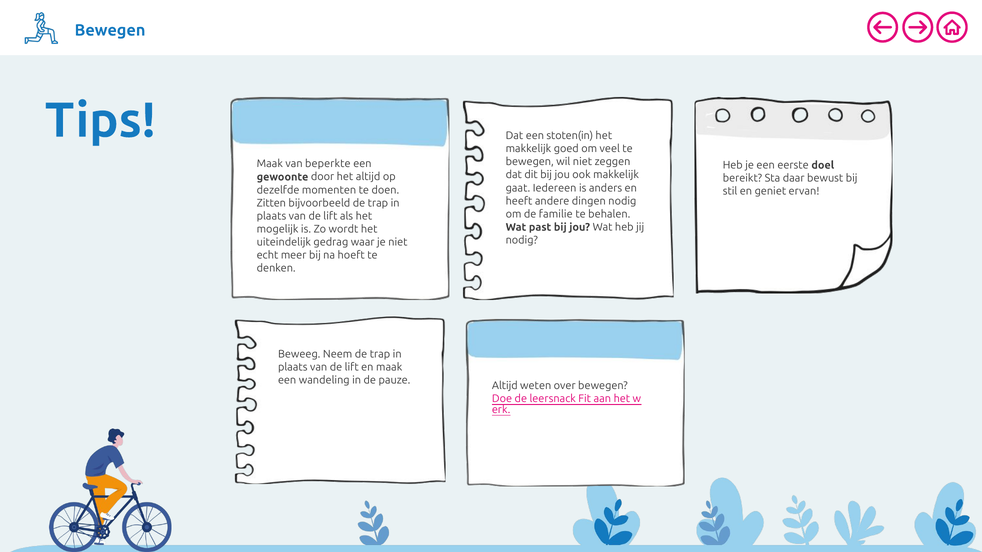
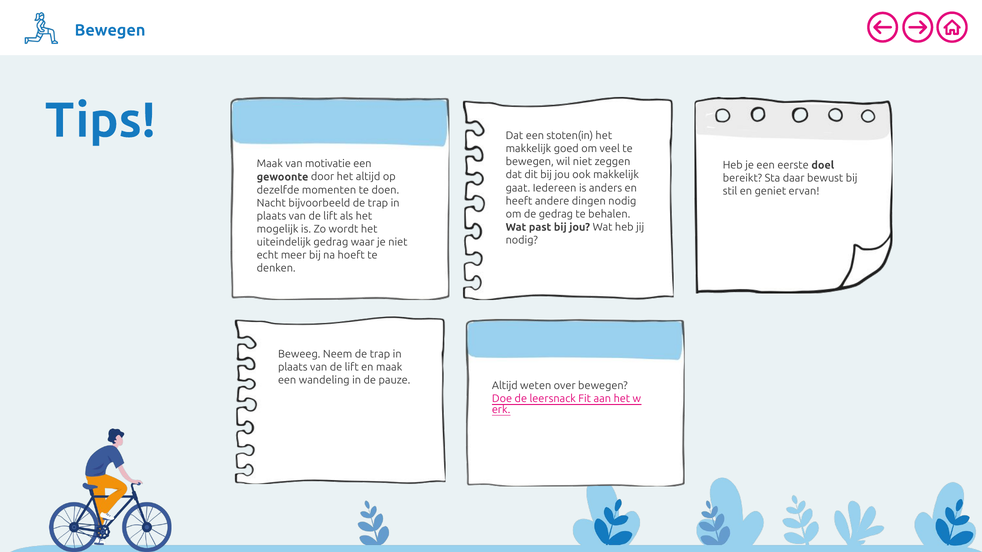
beperkte: beperkte -> motivatie (328, 164)
Zitten: Zitten -> Nacht (271, 203)
de familie: familie -> gedrag (556, 214)
